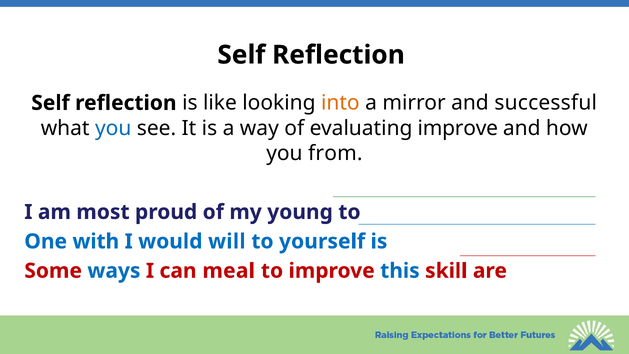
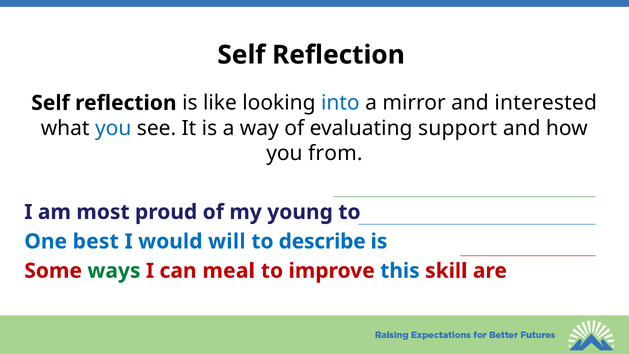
into colour: orange -> blue (340, 103)
successful: successful -> interested (546, 103)
evaluating improve: improve -> support (458, 128)
with: with -> best (96, 241)
yourself: yourself -> describe (322, 241)
ways colour: blue -> green (114, 271)
